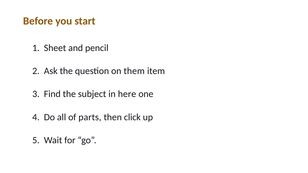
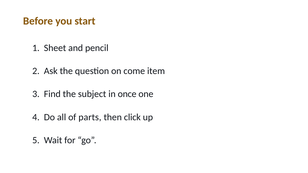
them: them -> come (134, 71)
here: here -> once (127, 94)
